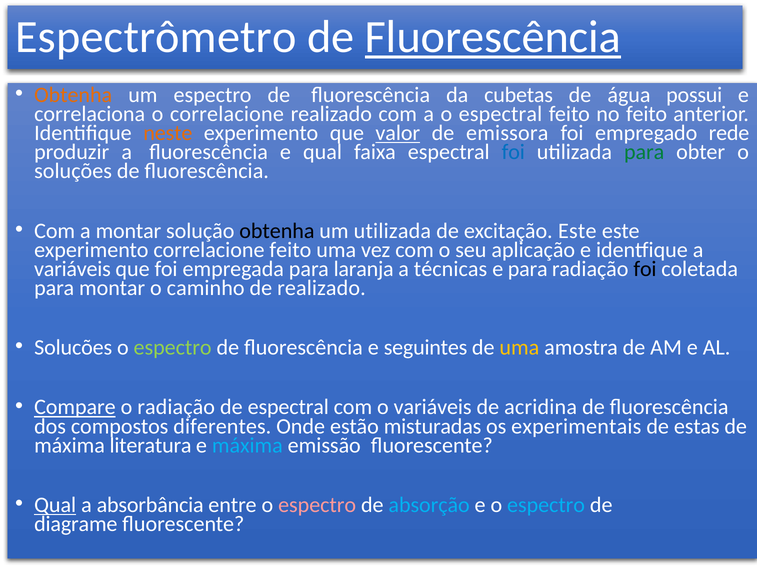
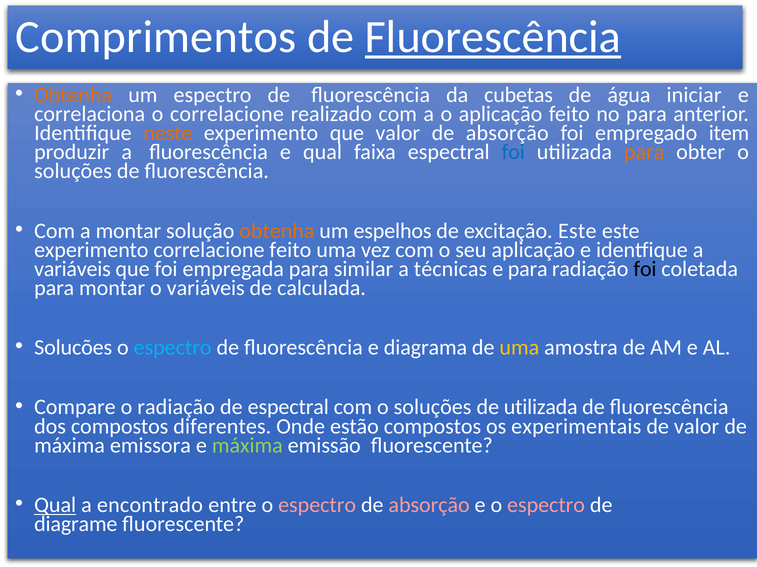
Espectrômetro: Espectrômetro -> Comprimentos (156, 37)
possui: possui -> iniciar (694, 95)
o espectral: espectral -> aplicação (501, 114)
no feito: feito -> para (646, 114)
valor underline: present -> none (398, 133)
emissora: emissora -> absorção (507, 133)
rede: rede -> item (729, 133)
para colour: green -> orange (644, 152)
obtenha colour: black -> orange (277, 231)
um utilizada: utilizada -> espelhos (393, 231)
laranja: laranja -> similar (364, 269)
o caminho: caminho -> variáveis (206, 288)
de realizado: realizado -> calculada (322, 288)
espectro colour: light green -> light blue (173, 348)
seguintes: seguintes -> diagrama (425, 348)
Compare underline: present -> none (75, 408)
com o variáveis: variáveis -> soluções (433, 408)
de acridina: acridina -> utilizada (541, 408)
estão misturadas: misturadas -> compostos (432, 427)
de estas: estas -> valor (697, 427)
literatura: literatura -> emissora (150, 446)
máxima colour: light blue -> light green (247, 446)
absorbância: absorbância -> encontrado (150, 506)
absorção colour: light blue -> pink (429, 506)
espectro colour: light blue -> pink (546, 506)
